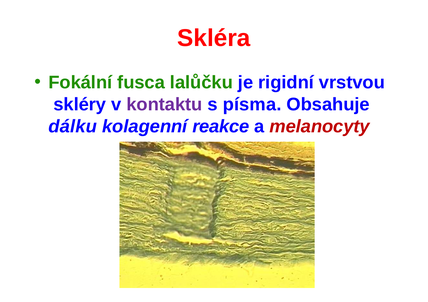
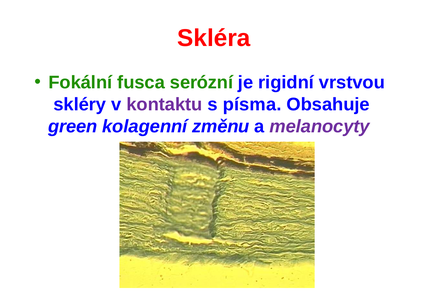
lalůčku: lalůčku -> serózní (202, 83)
dálku: dálku -> green (73, 127)
reakce: reakce -> změnu (221, 127)
melanocyty colour: red -> purple (320, 127)
